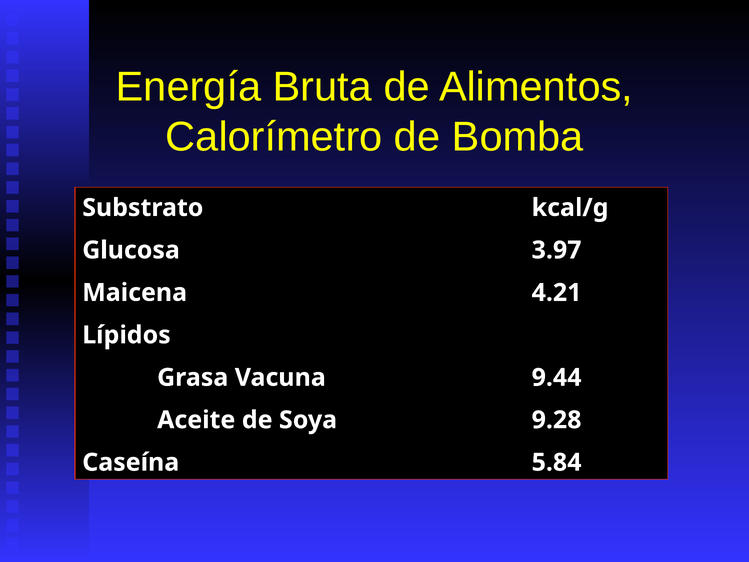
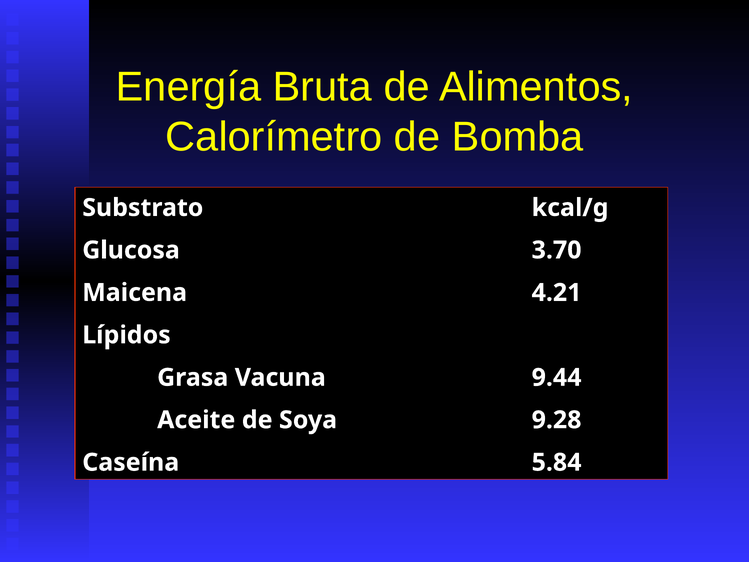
3.97: 3.97 -> 3.70 (557, 250)
